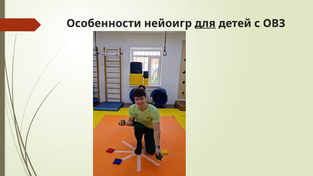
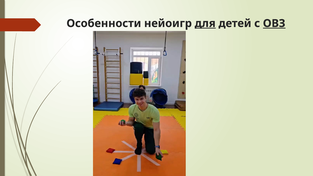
ОВЗ underline: none -> present (274, 23)
